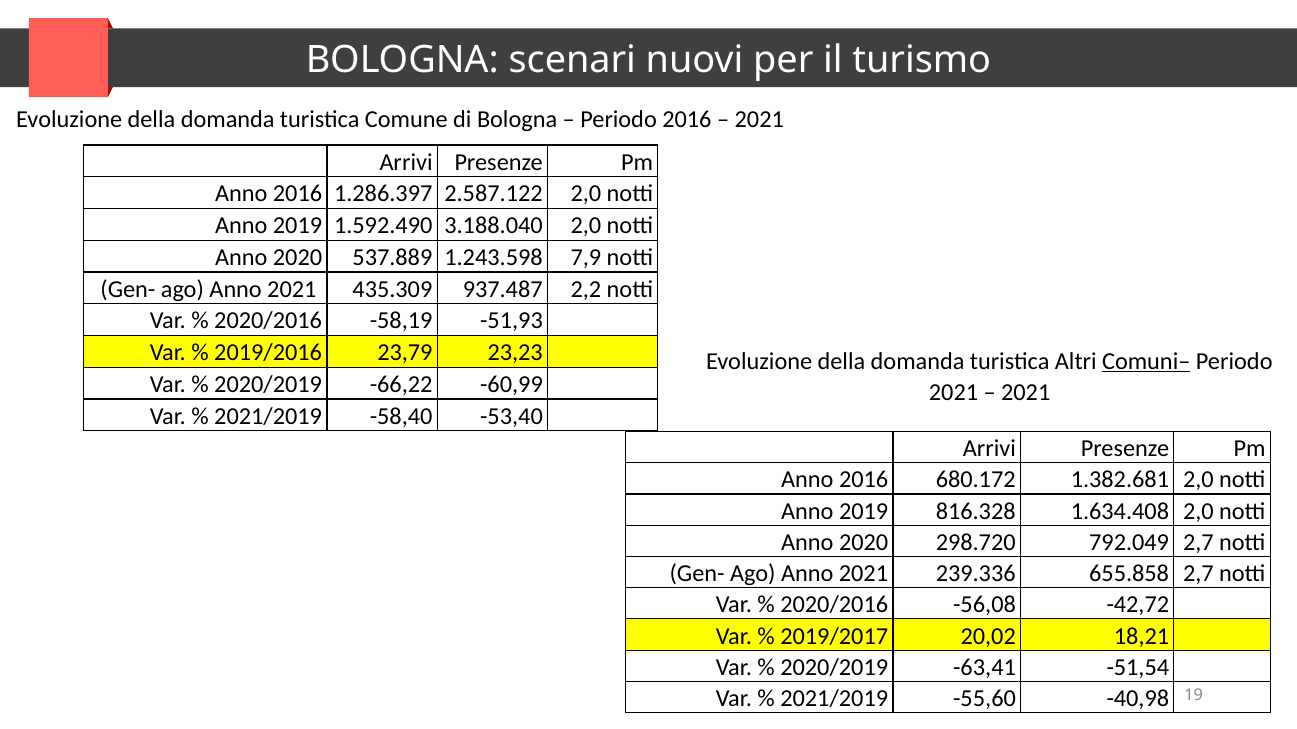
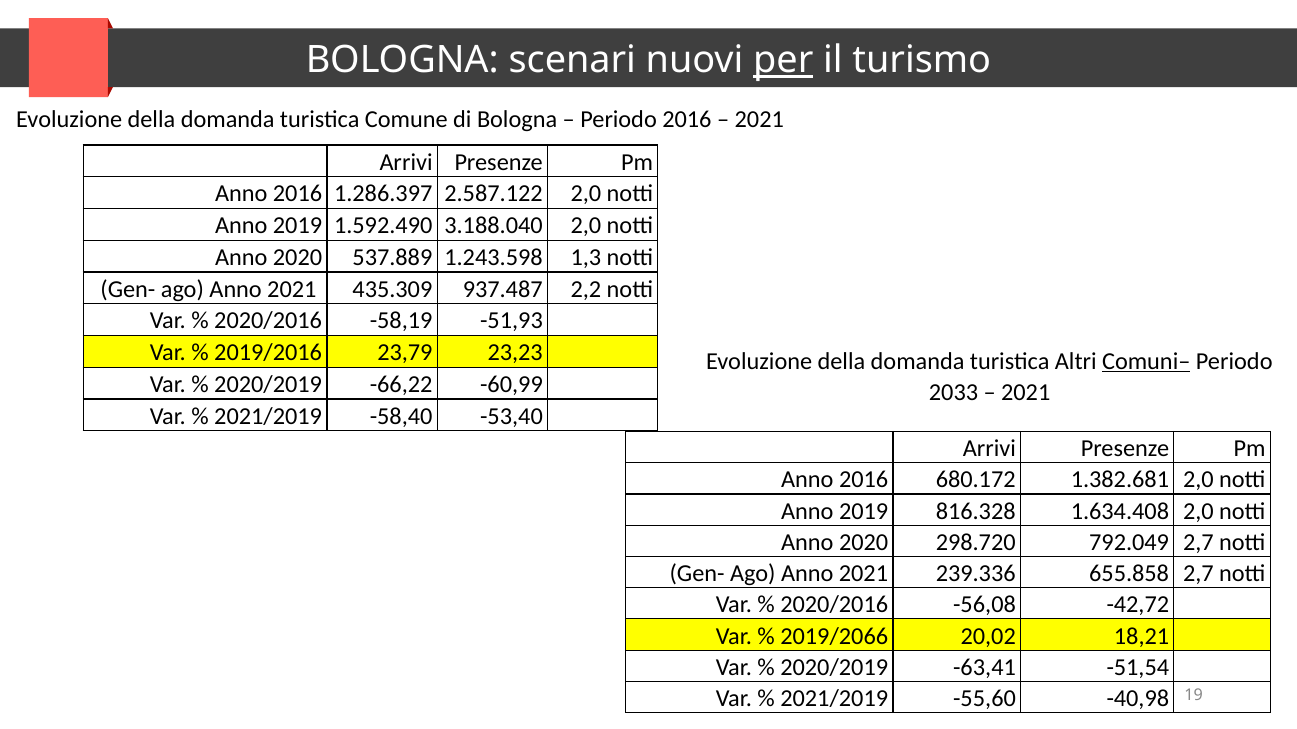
per underline: none -> present (783, 60)
7,9: 7,9 -> 1,3 (586, 258)
2021: 2021 -> 2033 (954, 393)
2019/2017: 2019/2017 -> 2019/2066 (834, 637)
